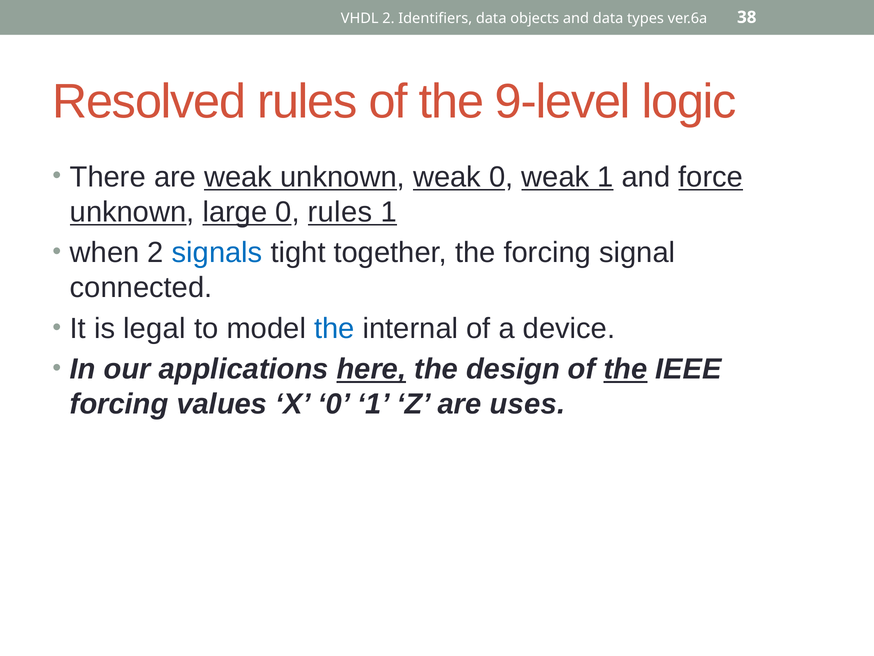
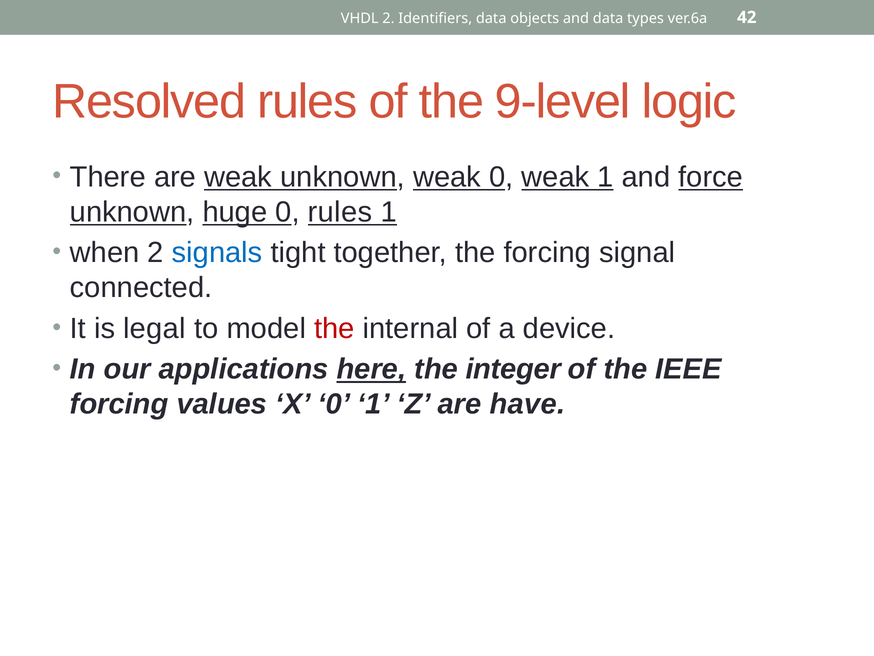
38: 38 -> 42 (747, 17)
large: large -> huge (235, 212)
the colour: blue -> red (334, 328)
design: design -> integer (513, 369)
the underline: present -> none (625, 369)
uses: uses -> have (527, 404)
